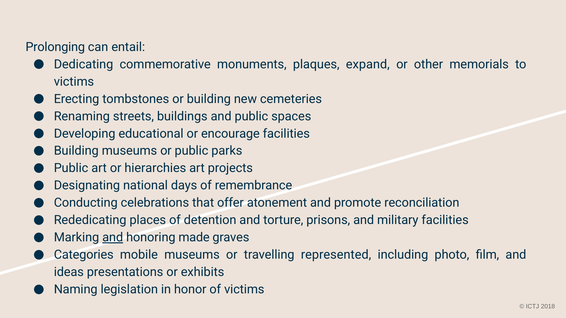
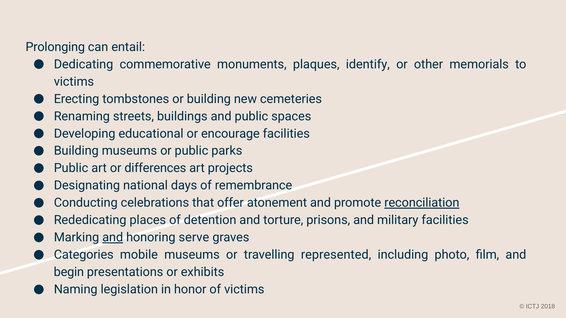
expand: expand -> identify (368, 64)
hierarchies: hierarchies -> differences (155, 168)
reconciliation underline: none -> present (422, 203)
made: made -> serve (194, 238)
ideas: ideas -> begin (69, 272)
